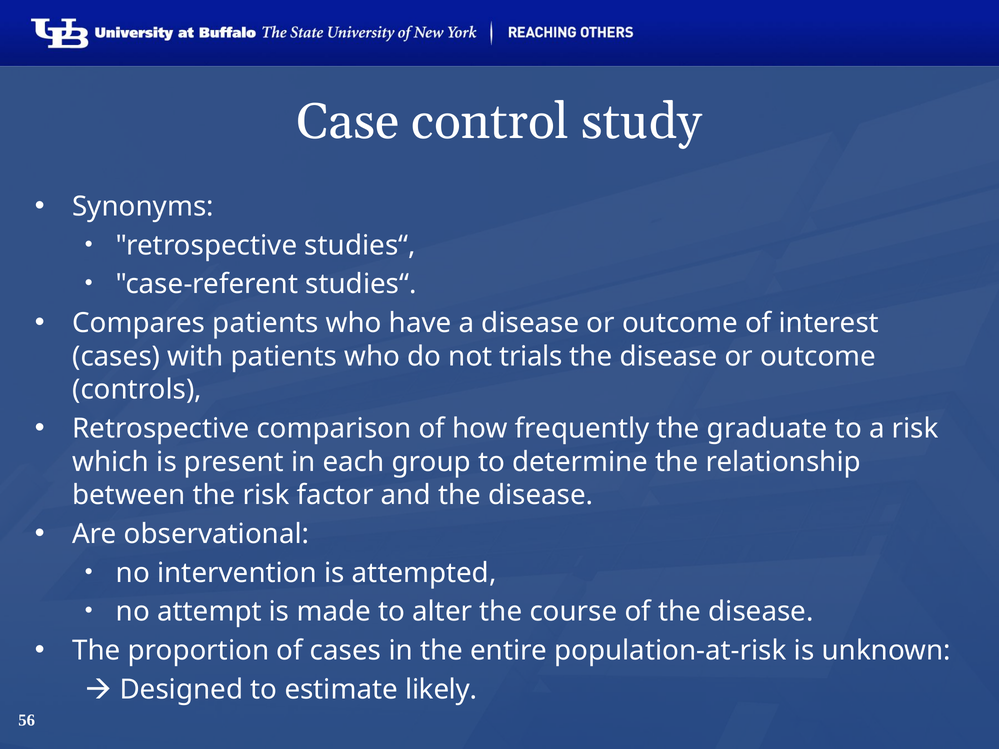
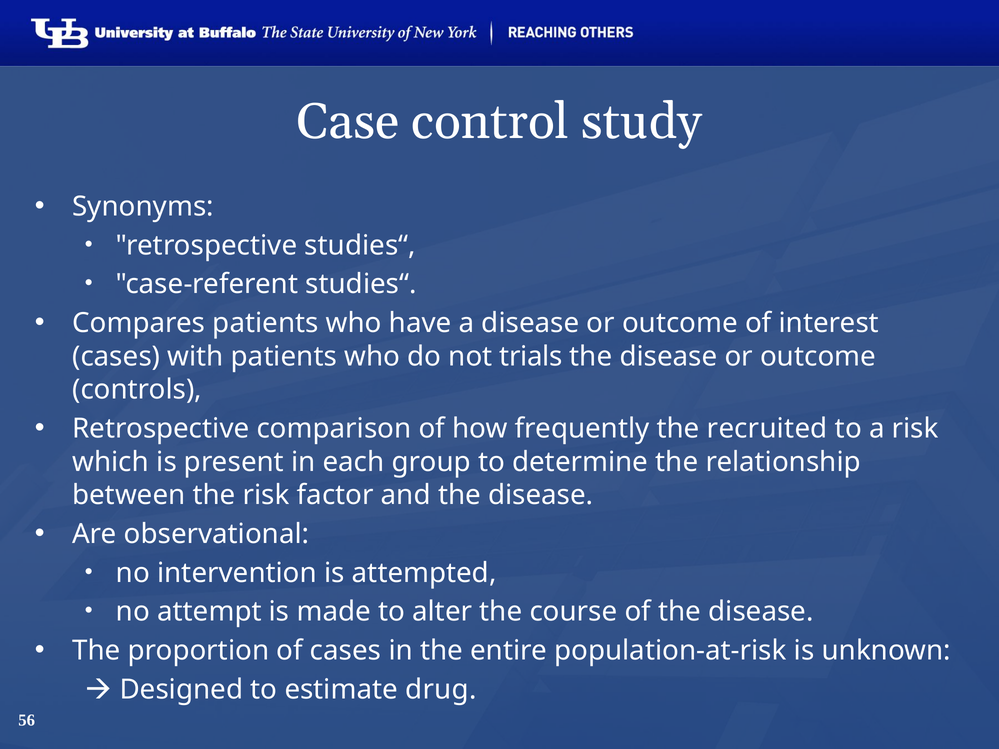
graduate: graduate -> recruited (767, 429)
likely: likely -> drug (441, 690)
